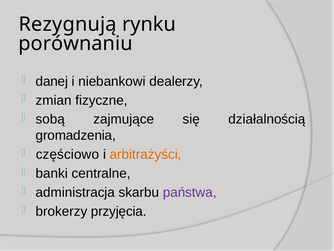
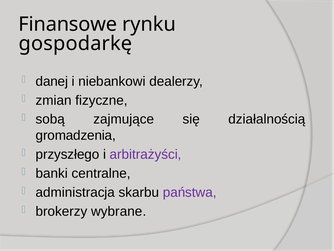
Rezygnują: Rezygnują -> Finansowe (68, 24)
porównaniu: porównaniu -> gospodarkę (75, 43)
częściowo: częściowo -> przyszłego (68, 154)
arbitrażyści colour: orange -> purple (146, 154)
przyjęcia: przyjęcia -> wybrane (119, 211)
